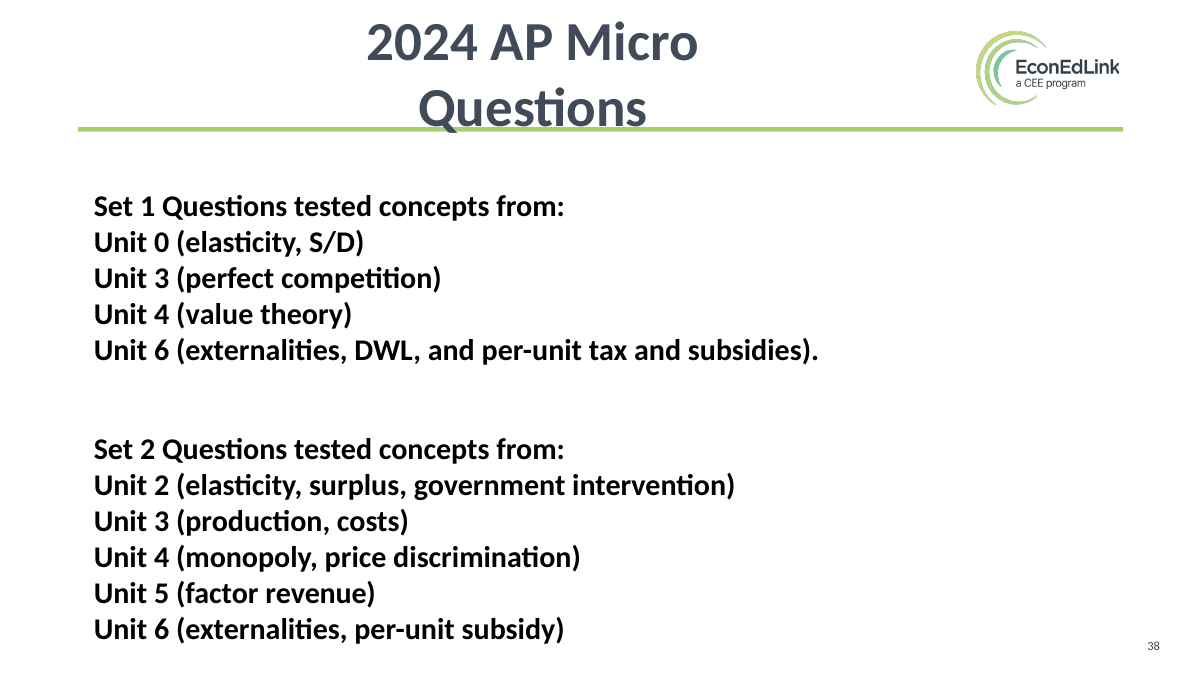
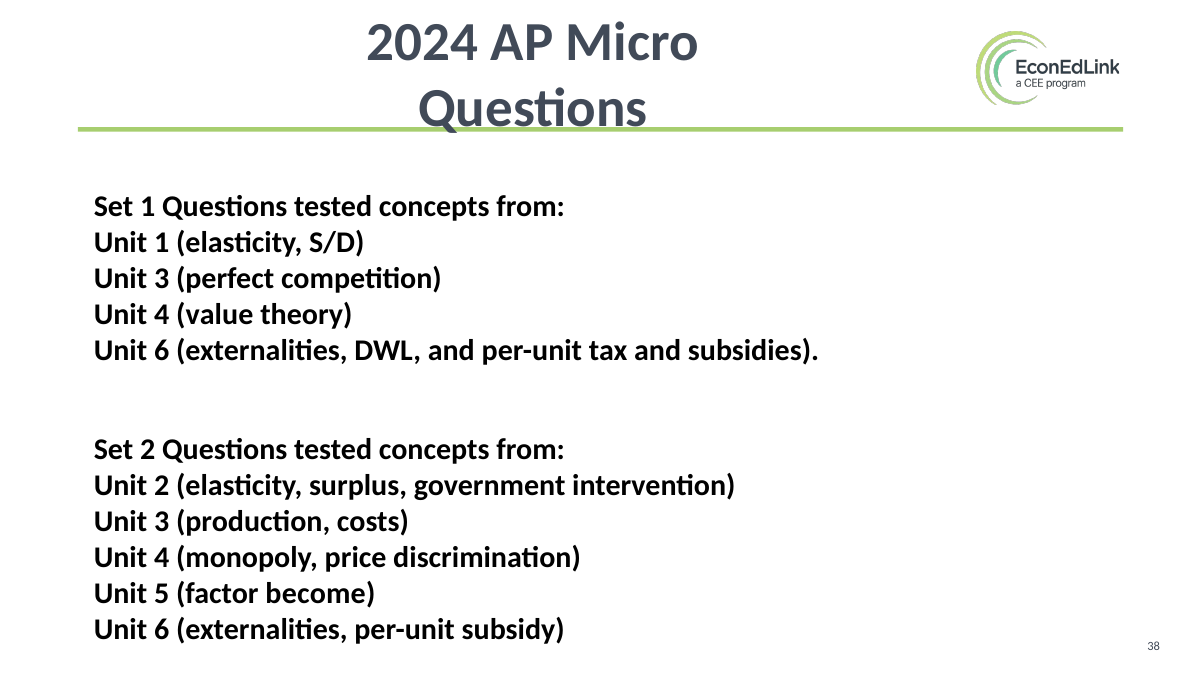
Unit 0: 0 -> 1 (162, 242)
revenue: revenue -> become (320, 594)
